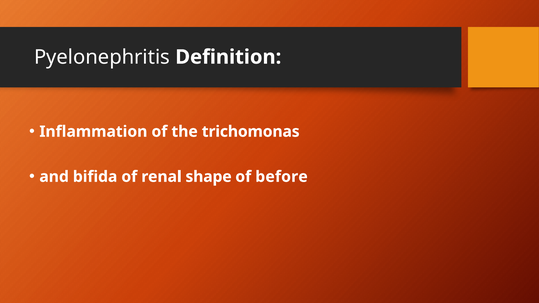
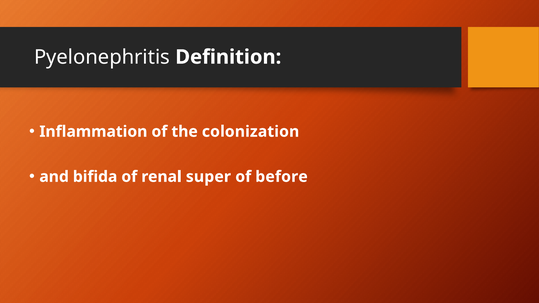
trichomonas: trichomonas -> colonization (251, 132)
shape: shape -> super (208, 177)
